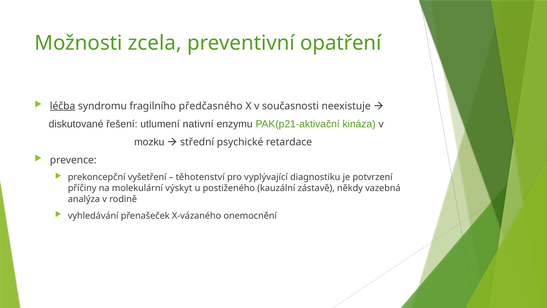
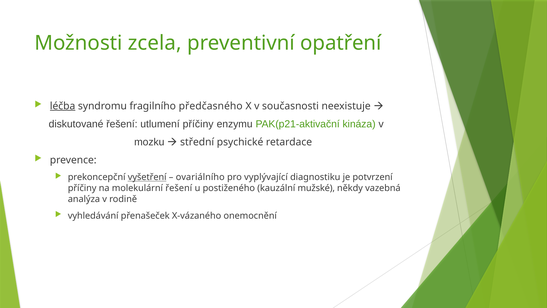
utlumení nativní: nativní -> příčiny (198, 124)
vyšetření underline: none -> present (147, 177)
těhotenství: těhotenství -> ovariálního (200, 177)
molekulární výskyt: výskyt -> řešení (179, 188)
zástavě: zástavě -> mužské (316, 188)
